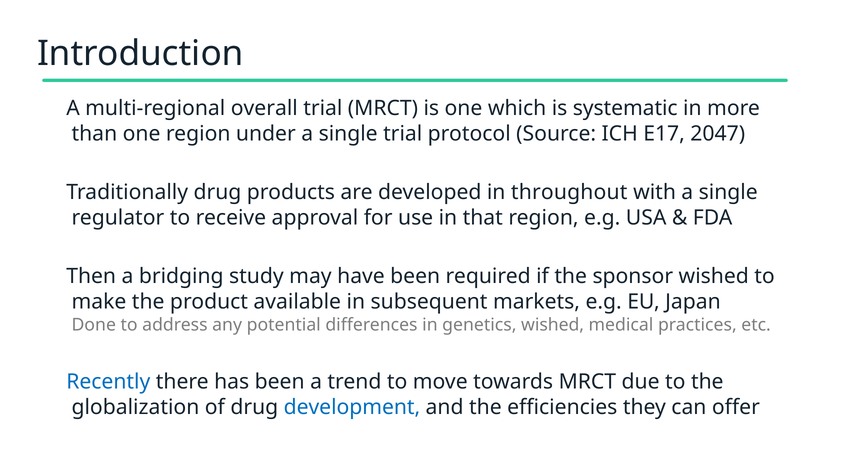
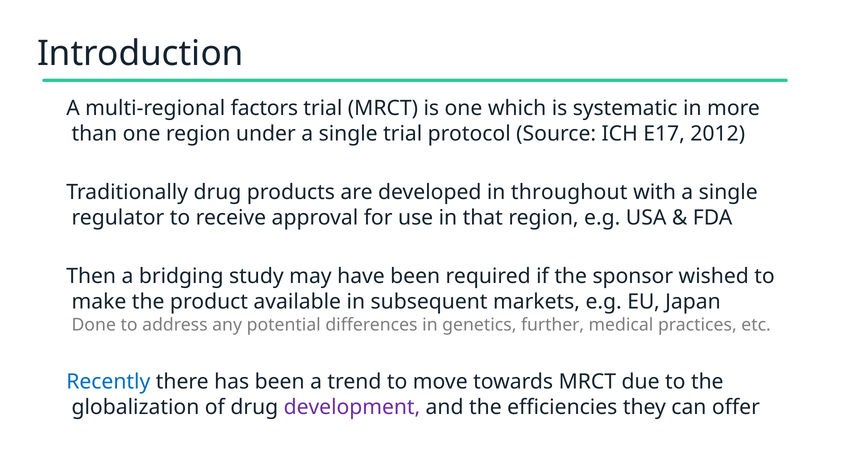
overall: overall -> factors (264, 108)
2047: 2047 -> 2012 (718, 134)
genetics wished: wished -> further (553, 325)
development colour: blue -> purple (352, 407)
